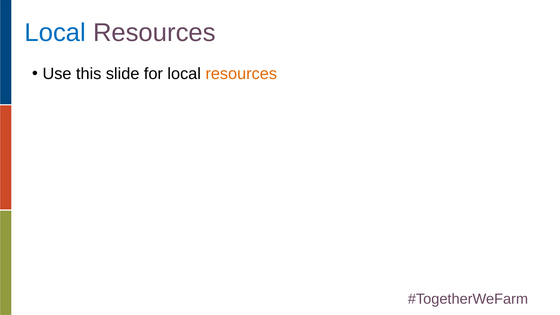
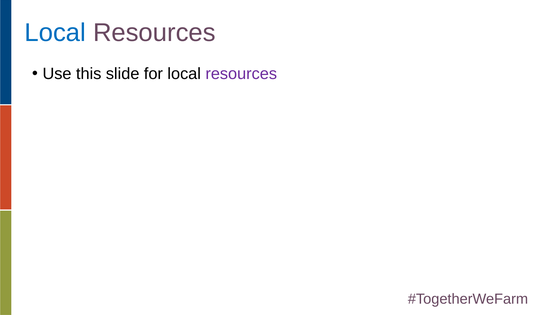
resources colour: orange -> purple (241, 74)
